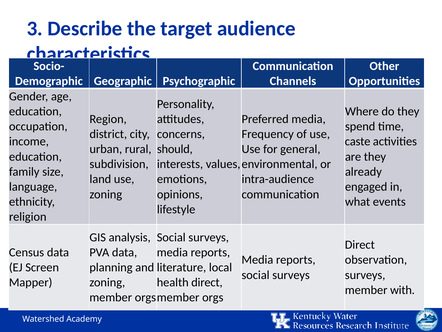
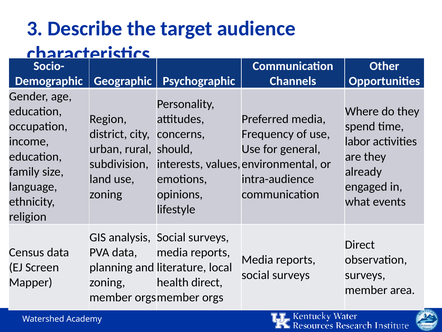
caste: caste -> labor (358, 141)
with: with -> area (402, 290)
